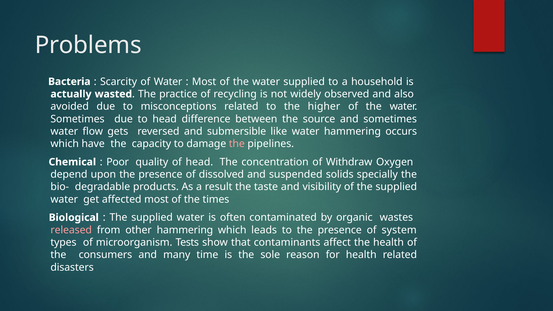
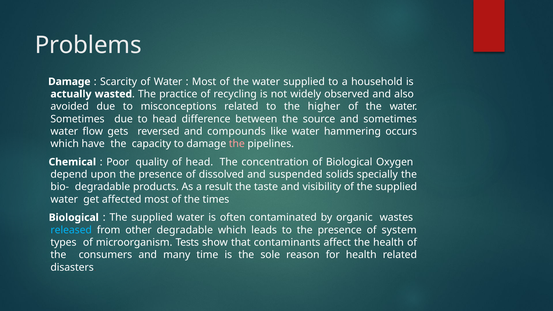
Bacteria: Bacteria -> Damage (69, 82)
submersible: submersible -> compounds (236, 131)
of Withdraw: Withdraw -> Biological (349, 162)
released colour: pink -> light blue (71, 230)
other hammering: hammering -> degradable (185, 230)
